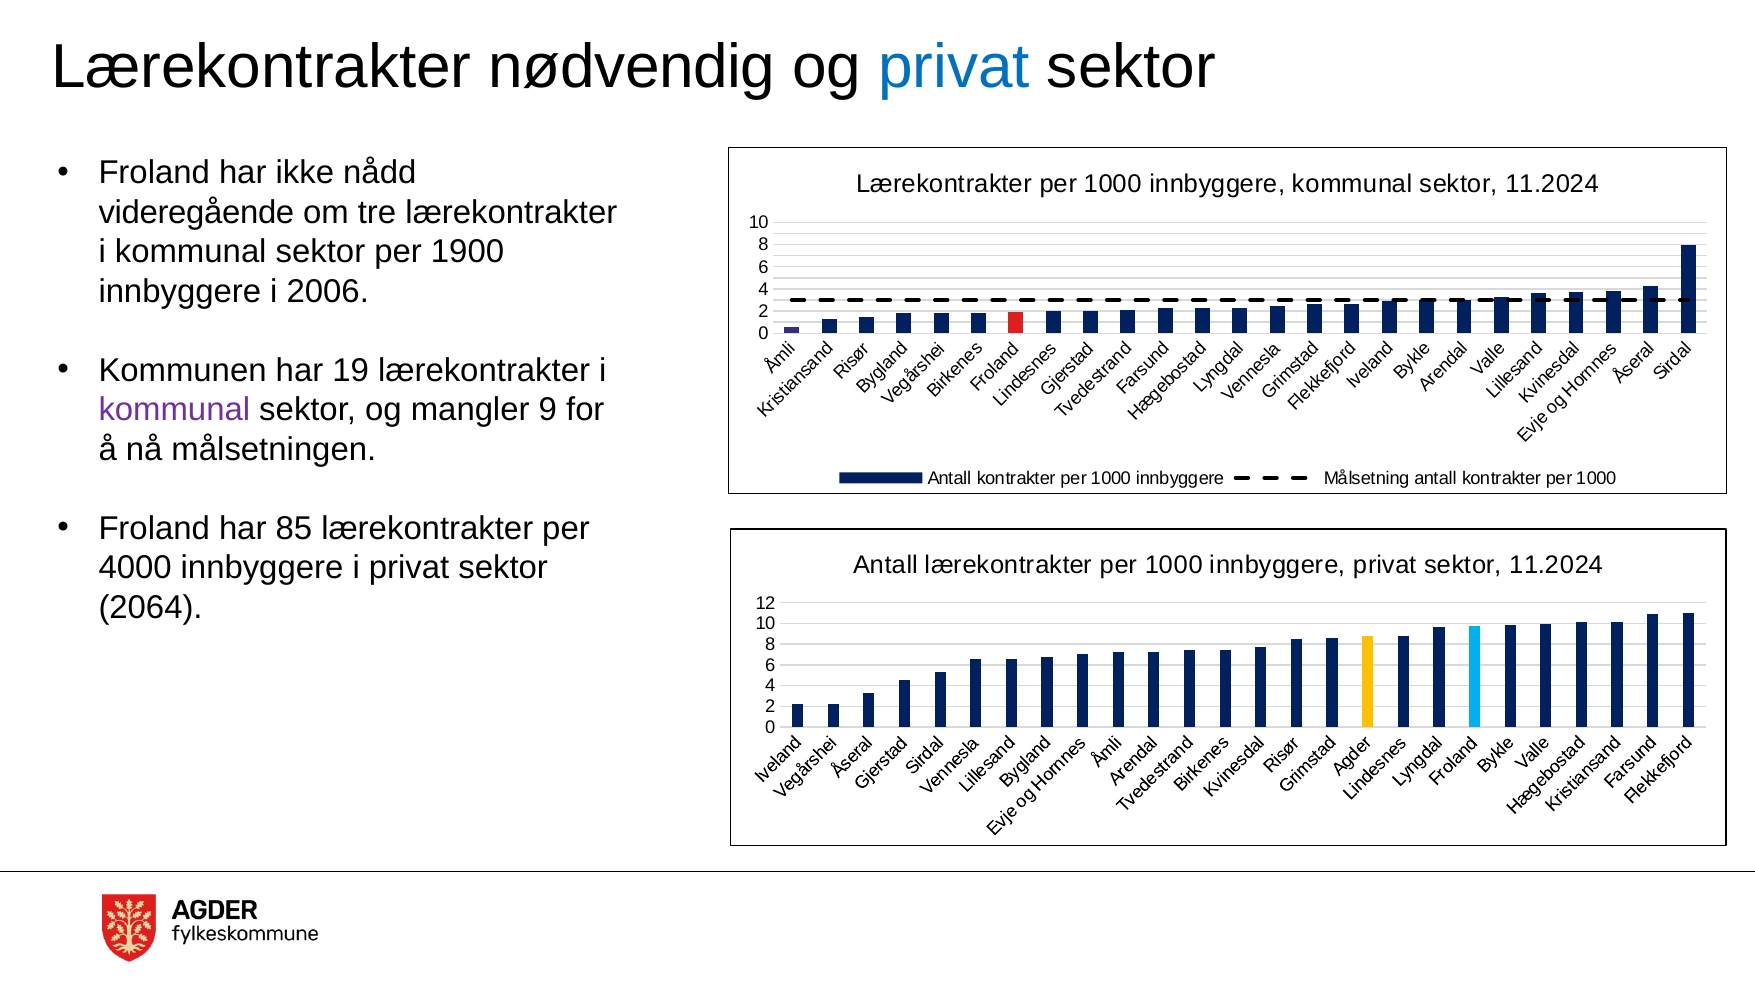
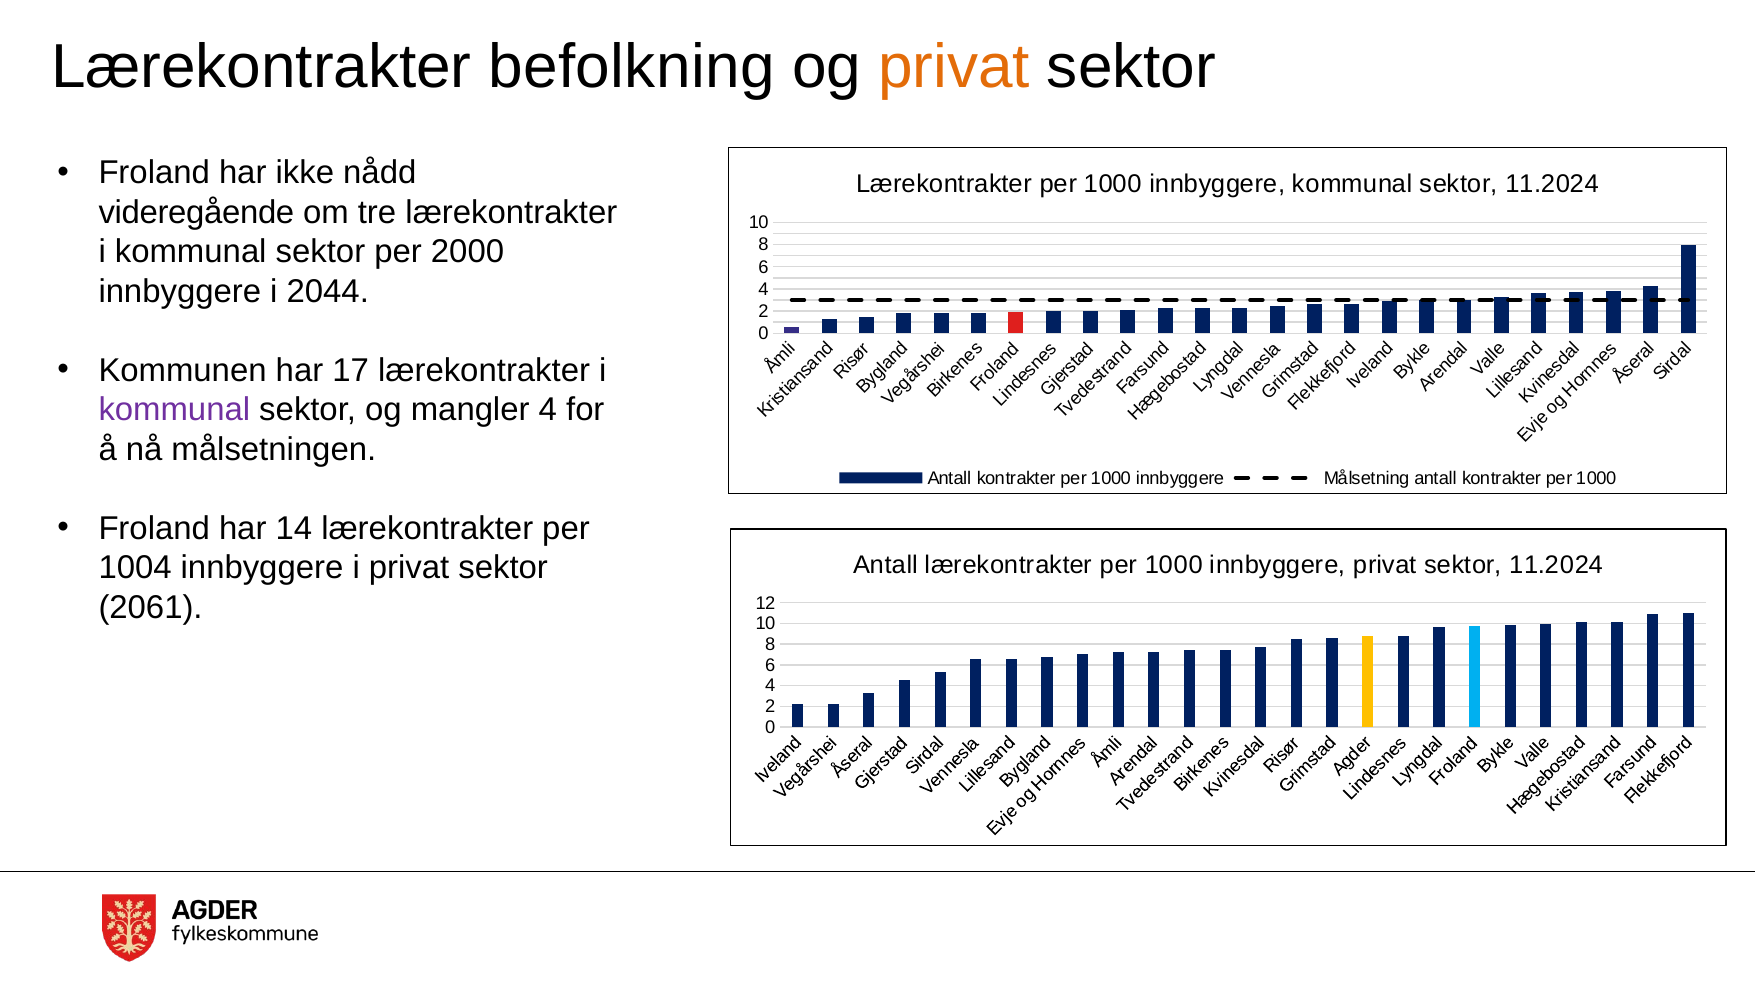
nødvendig: nødvendig -> befolkning (632, 67)
privat colour: blue -> orange (954, 67)
1900: 1900 -> 2000 (468, 252)
2006: 2006 -> 2044 (328, 291)
19: 19 -> 17 (351, 370)
mangler 9: 9 -> 4 (548, 410)
85: 85 -> 14 (294, 528)
4000: 4000 -> 1004 (135, 568)
2064: 2064 -> 2061 (151, 607)
